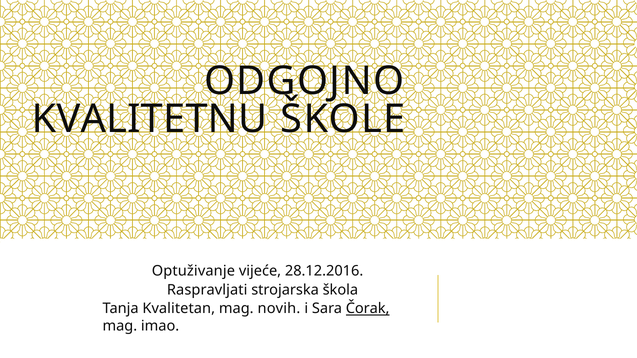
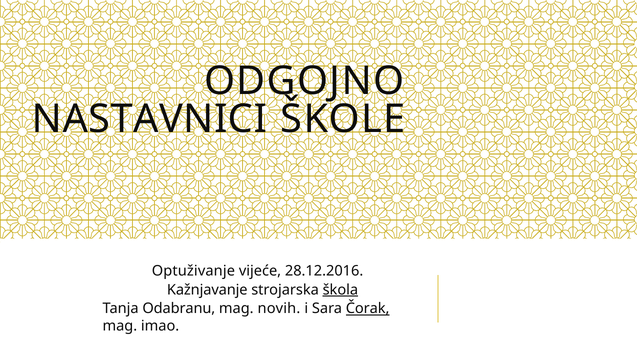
KVALITETNU: KVALITETNU -> NASTAVNICI (150, 119)
Raspravljati: Raspravljati -> Kažnjavanje (207, 290)
škola underline: none -> present (340, 290)
Kvalitetan: Kvalitetan -> Odabranu (179, 309)
